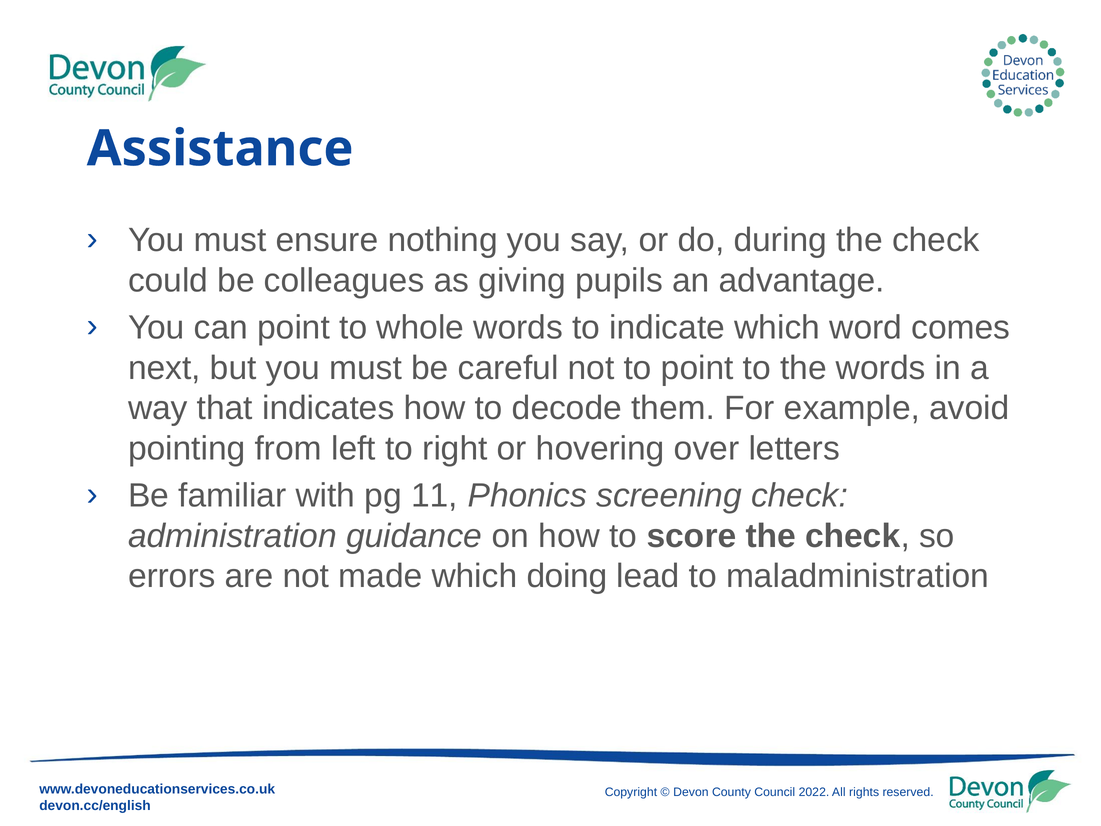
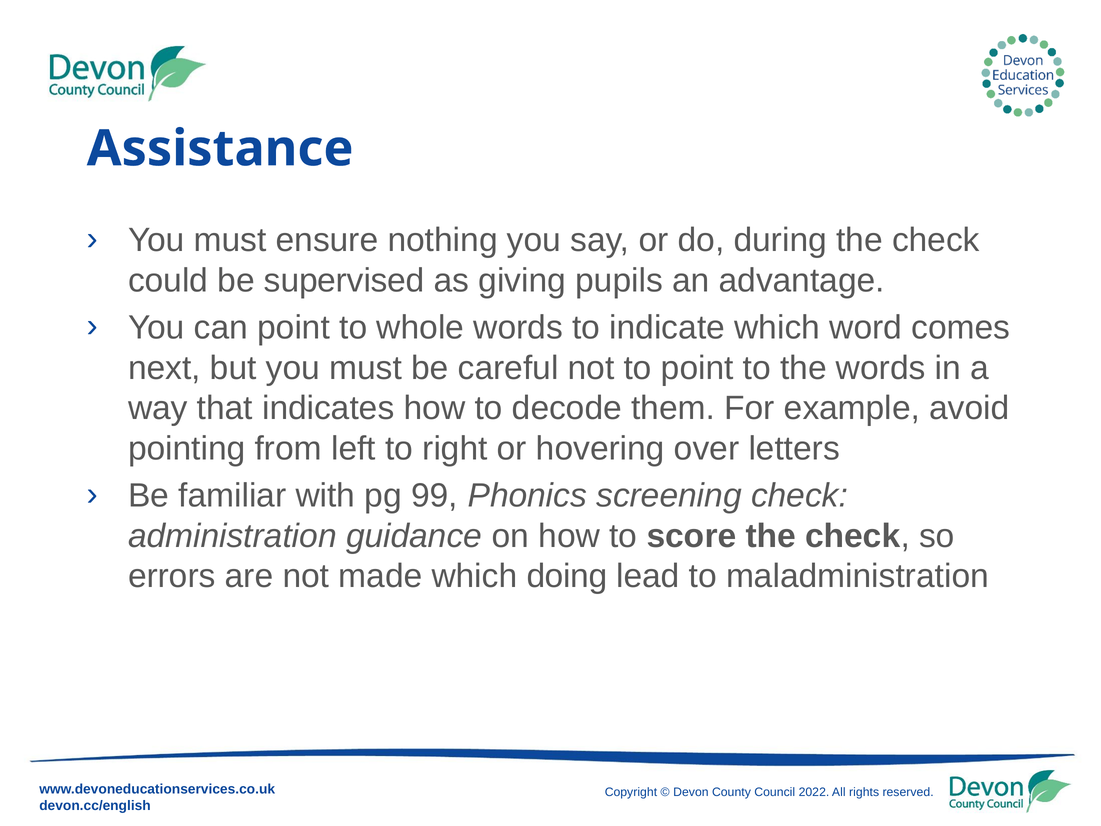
colleagues: colleagues -> supervised (344, 281)
11: 11 -> 99 (434, 496)
